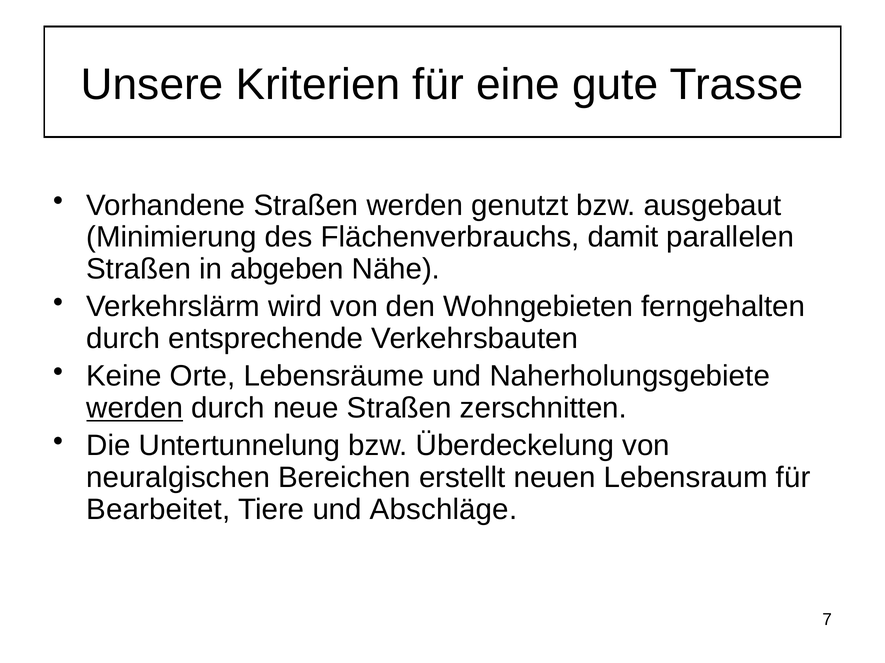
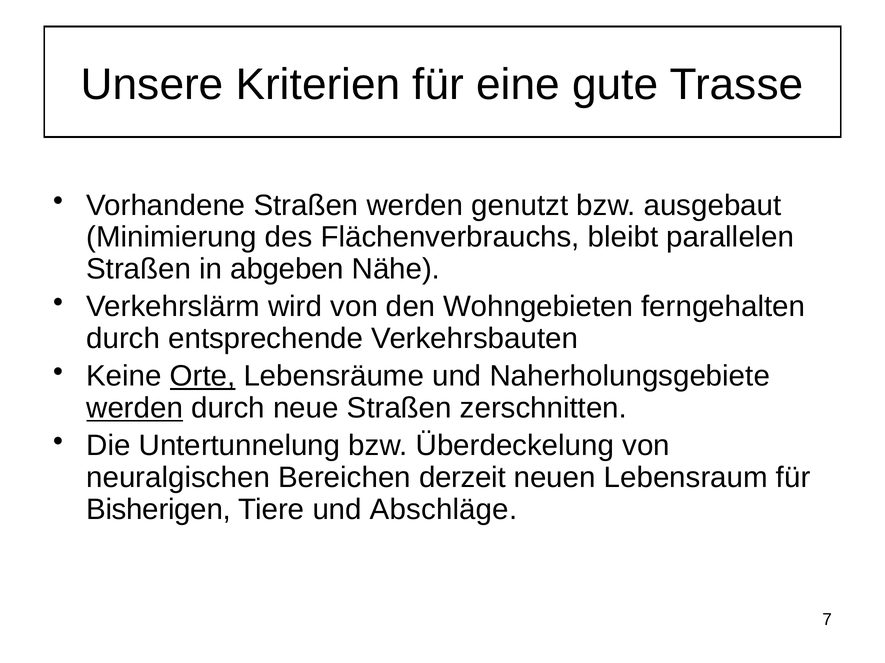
damit: damit -> bleibt (623, 238)
Orte underline: none -> present (203, 377)
erstellt: erstellt -> derzeit (462, 478)
Bearbeitet: Bearbeitet -> Bisherigen (159, 510)
